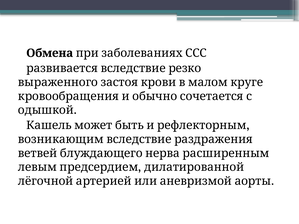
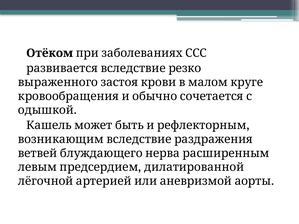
Обмена: Обмена -> Отёком (50, 53)
